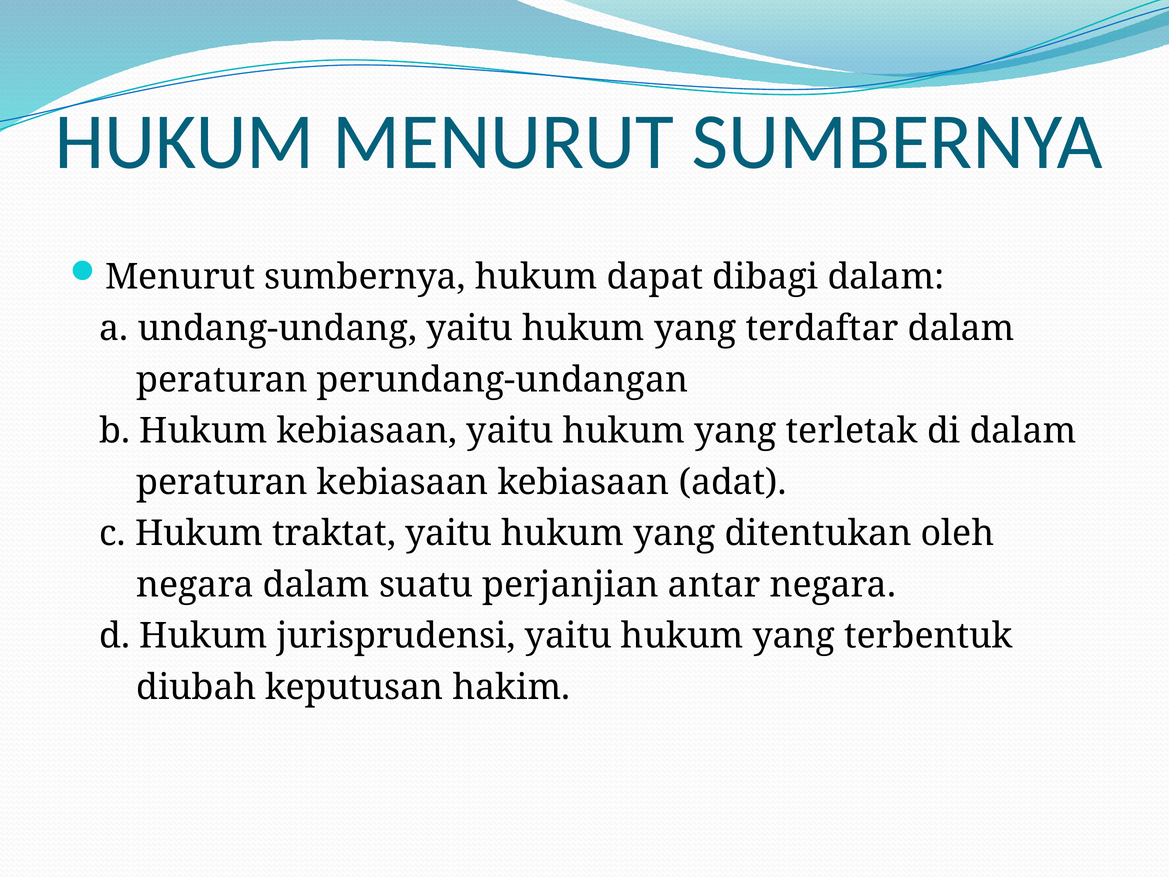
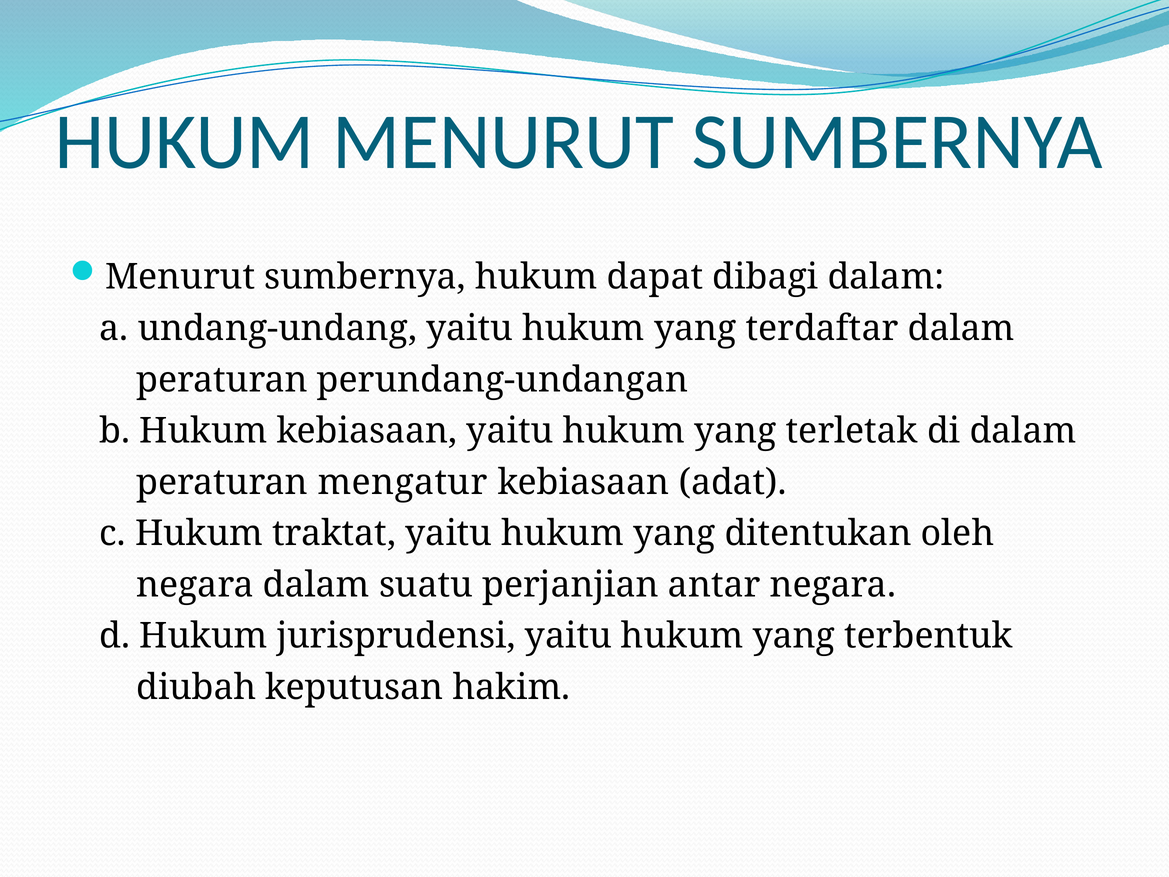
peraturan kebiasaan: kebiasaan -> mengatur (402, 482)
